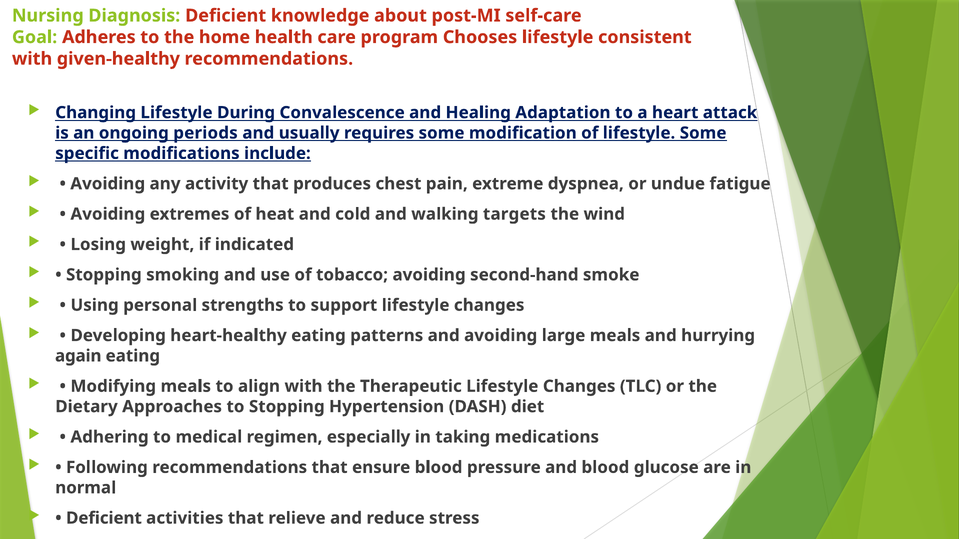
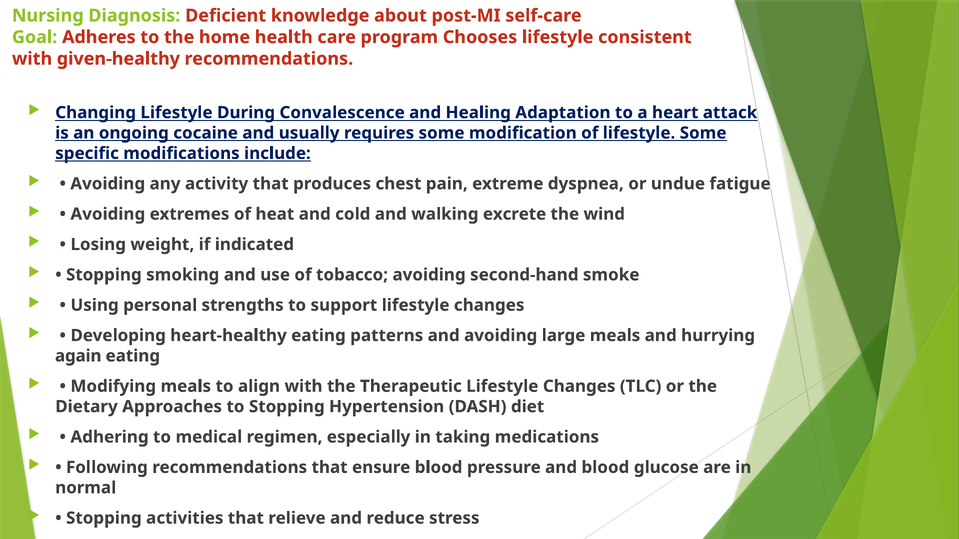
periods: periods -> cocaine (206, 133)
targets: targets -> excrete (515, 214)
Deficient: Deficient -> Stopping (104, 518)
